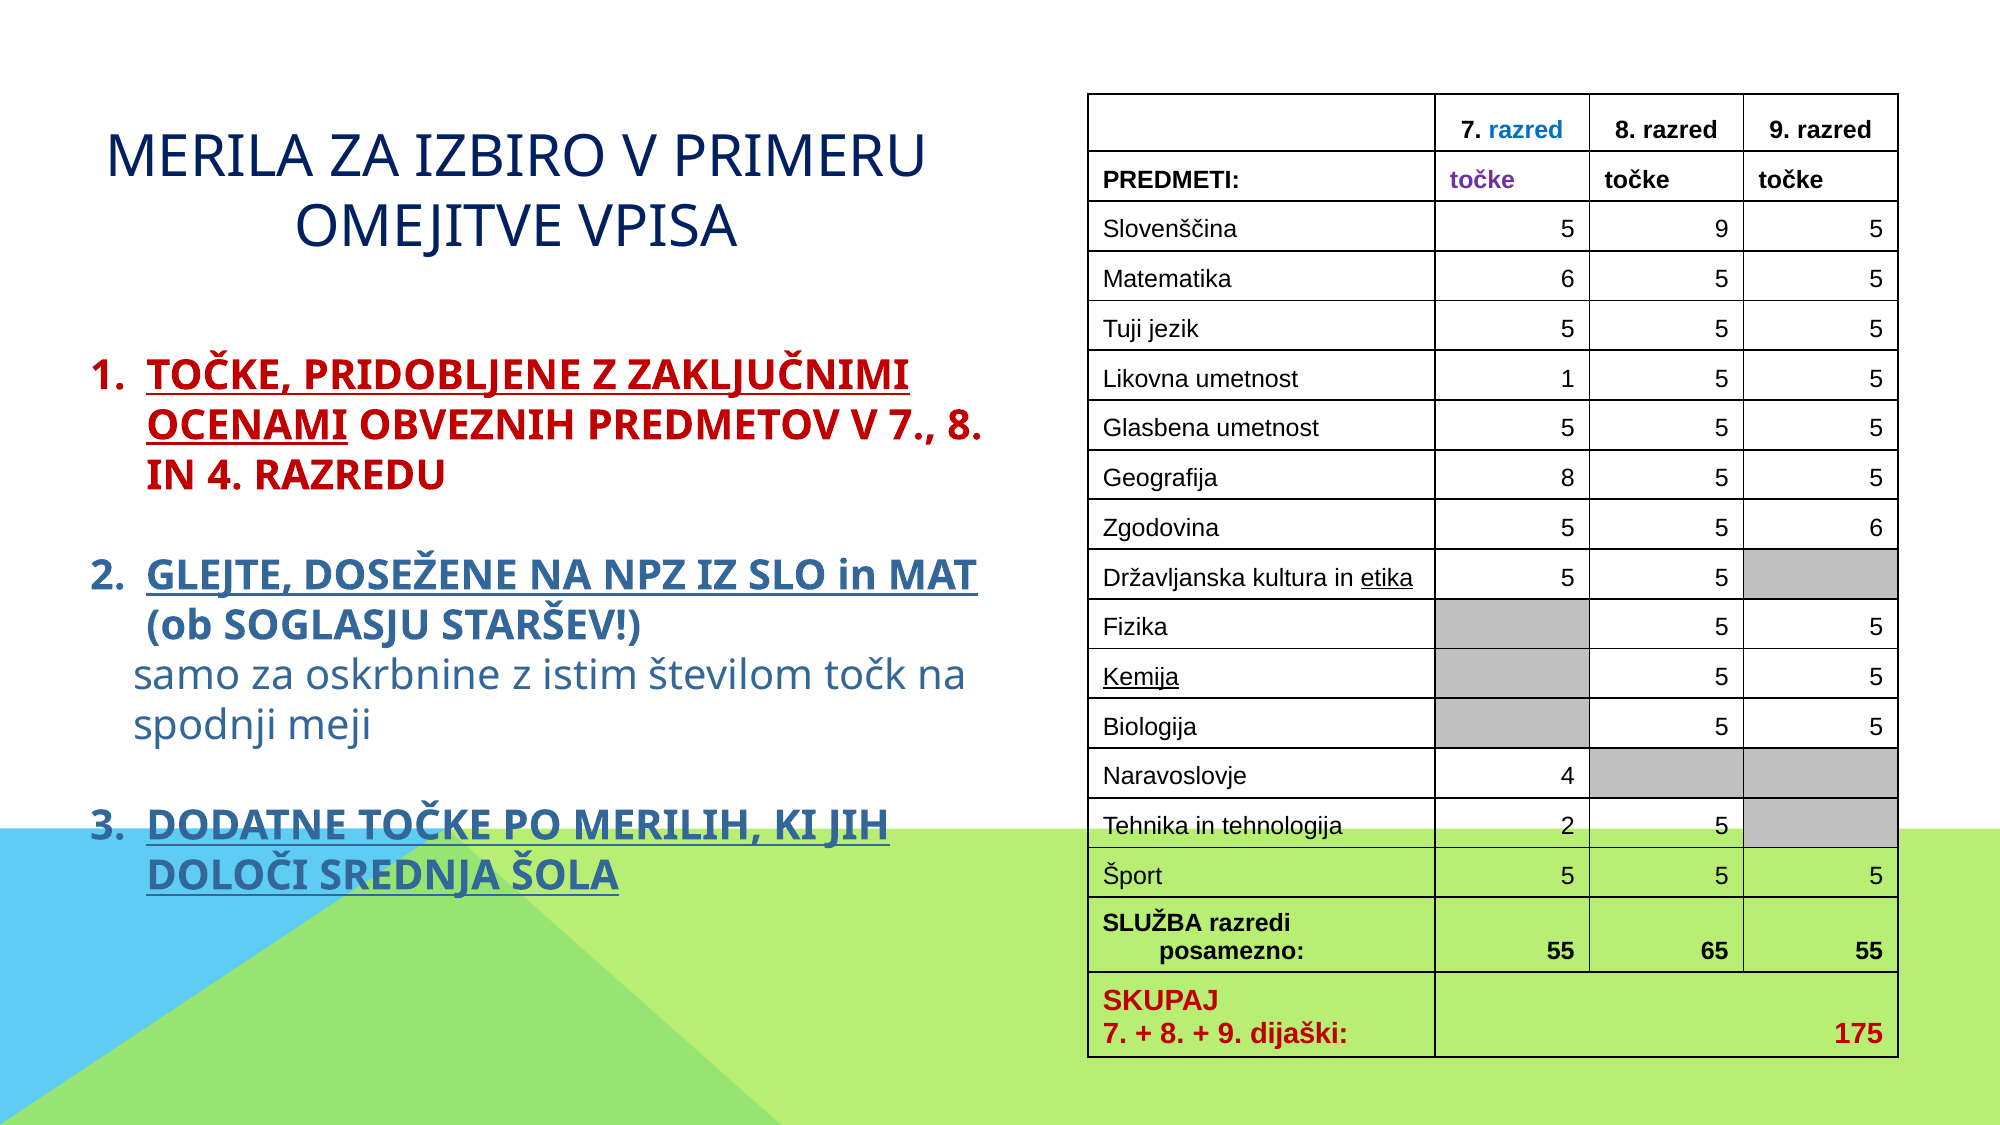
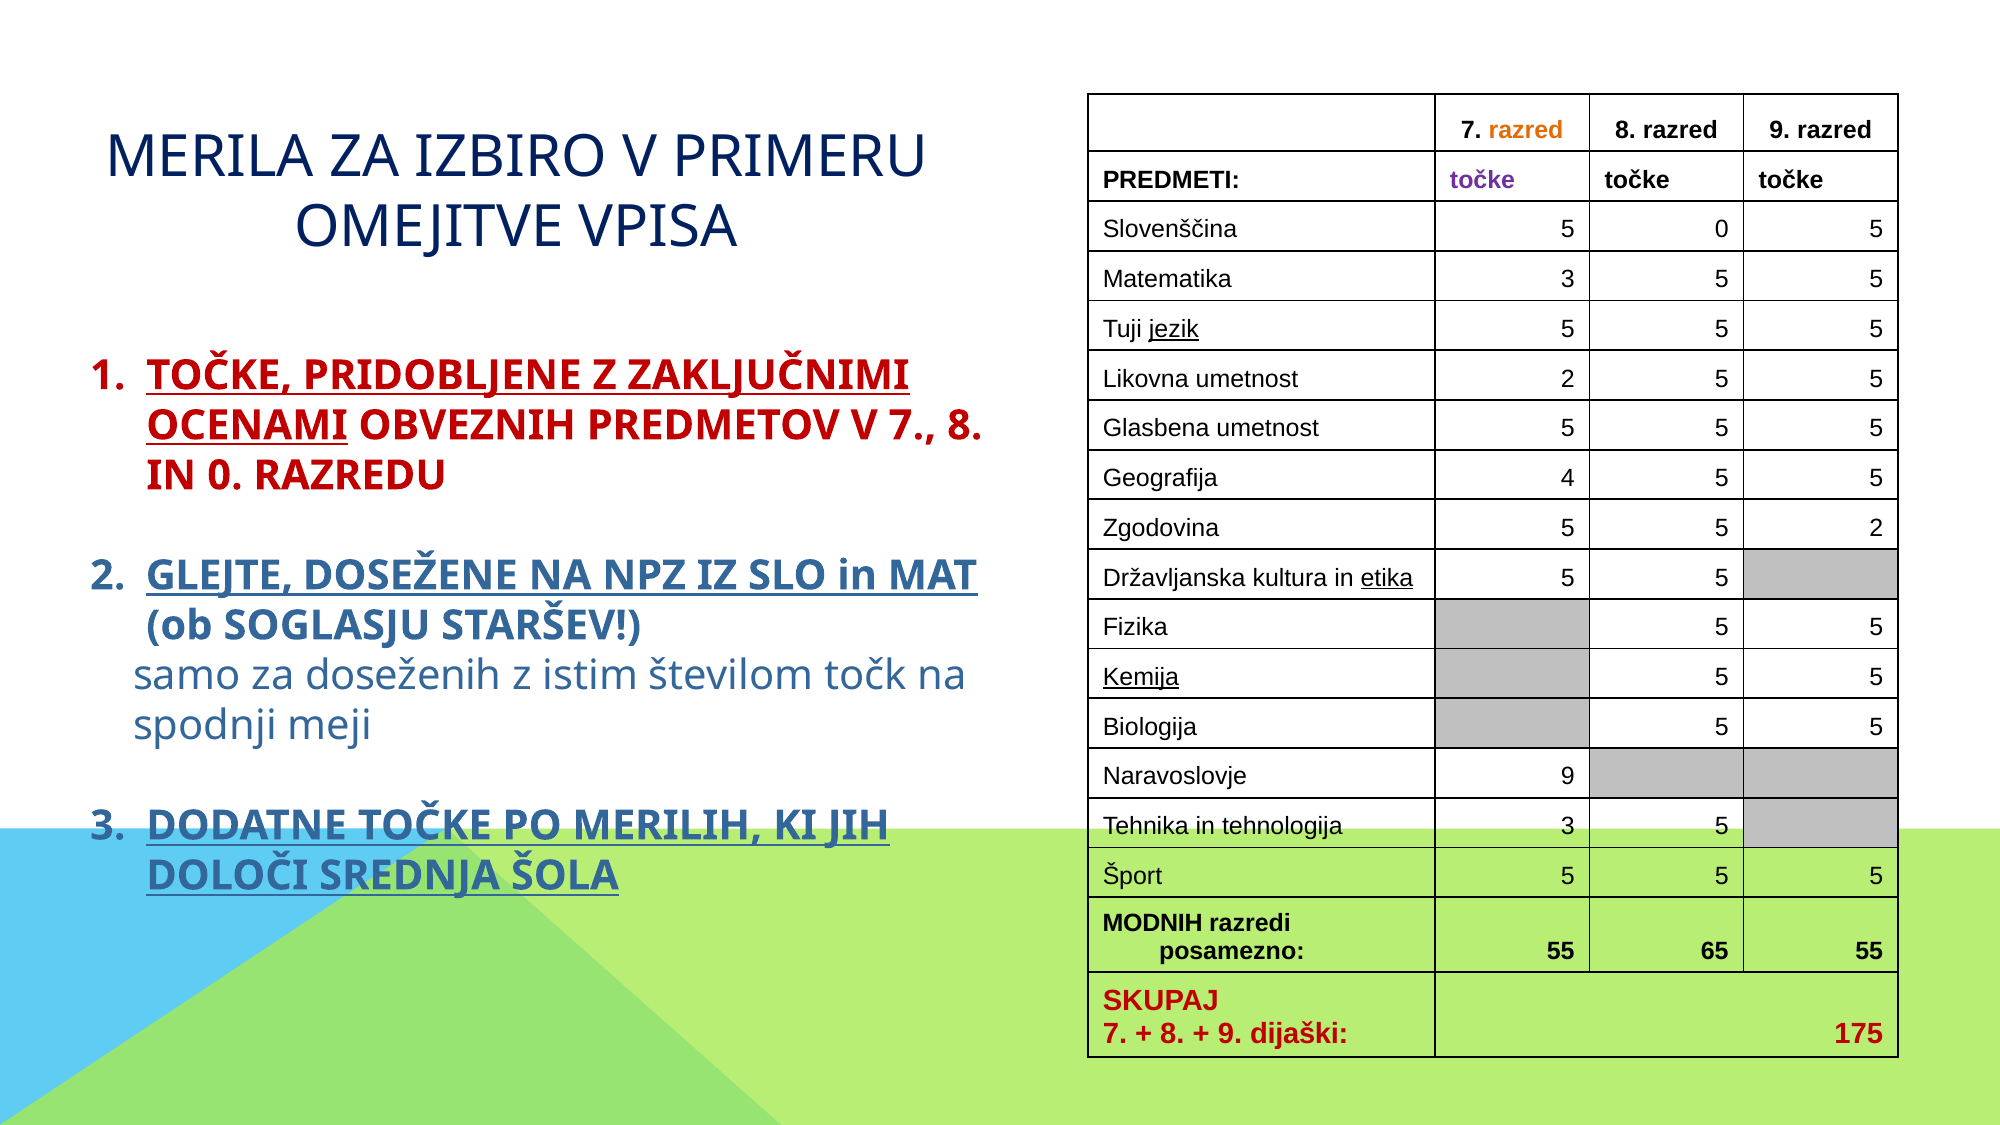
razred colour: blue -> orange (1526, 130)
5 9: 9 -> 0 (1722, 230)
Matematika 6: 6 -> 3 (1568, 279)
jezik underline: none -> present (1174, 329)
umetnost 1: 1 -> 2 (1568, 379)
OCENAMI underline: present -> none (247, 425)
Geografija 8: 8 -> 4 (1568, 478)
IN 4: 4 -> 0 (225, 476)
5 6: 6 -> 2 (1876, 528)
oskrbnine: oskrbnine -> doseženih (403, 676)
Naravoslovje 4: 4 -> 9 (1568, 777)
tehnologija 2: 2 -> 3 (1568, 826)
SLUŽBA: SLUŽBA -> MODNIH (1153, 923)
